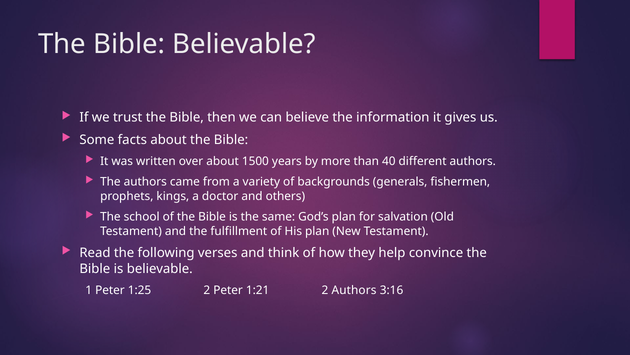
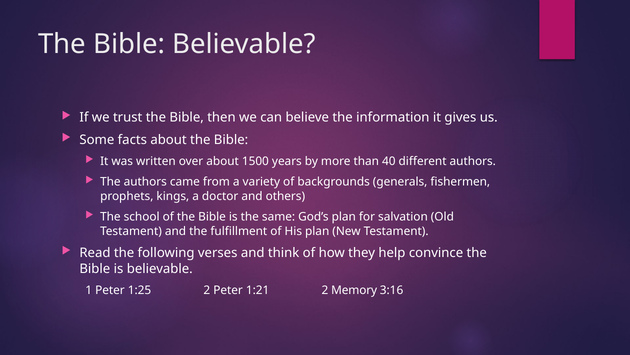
2 Authors: Authors -> Memory (354, 290)
